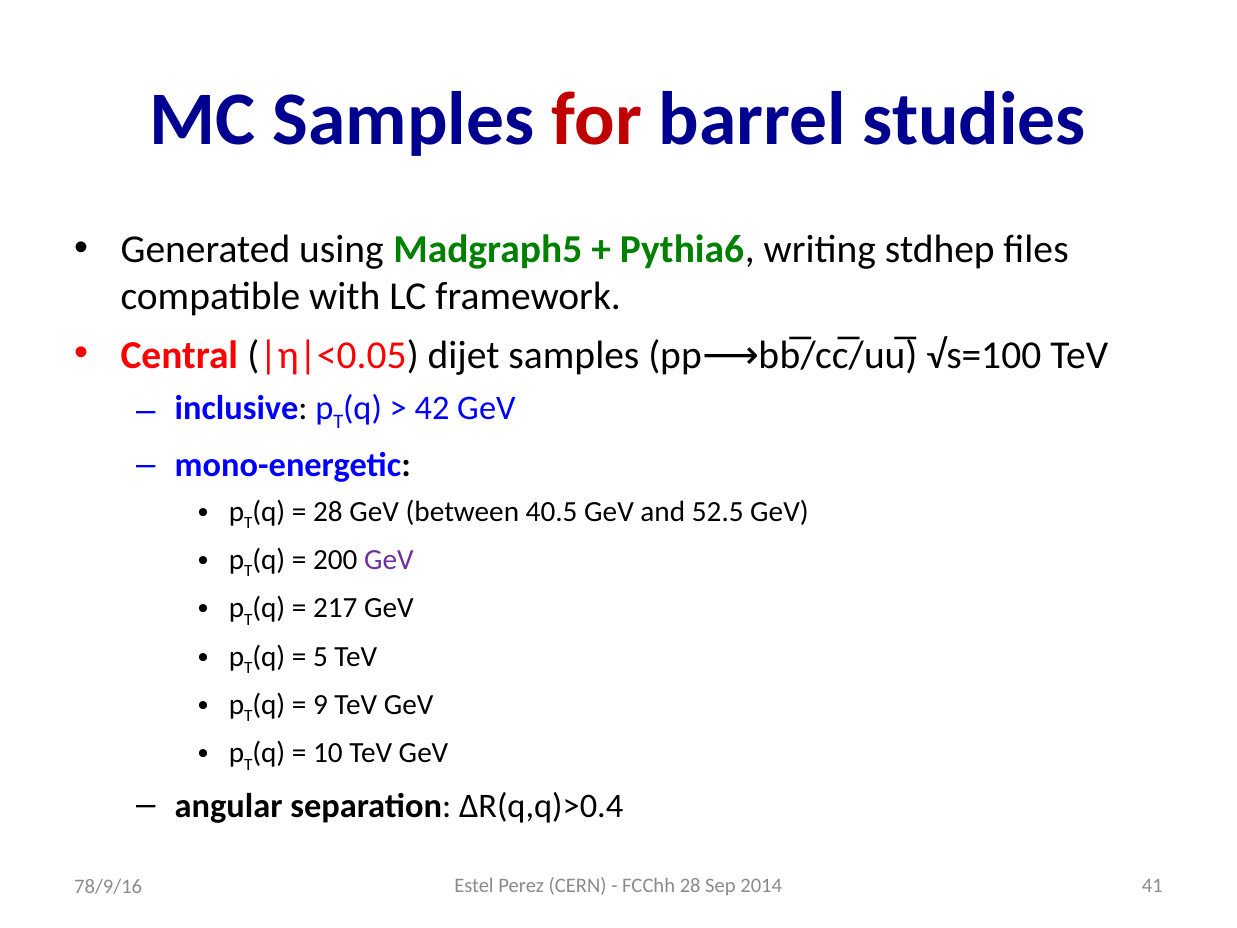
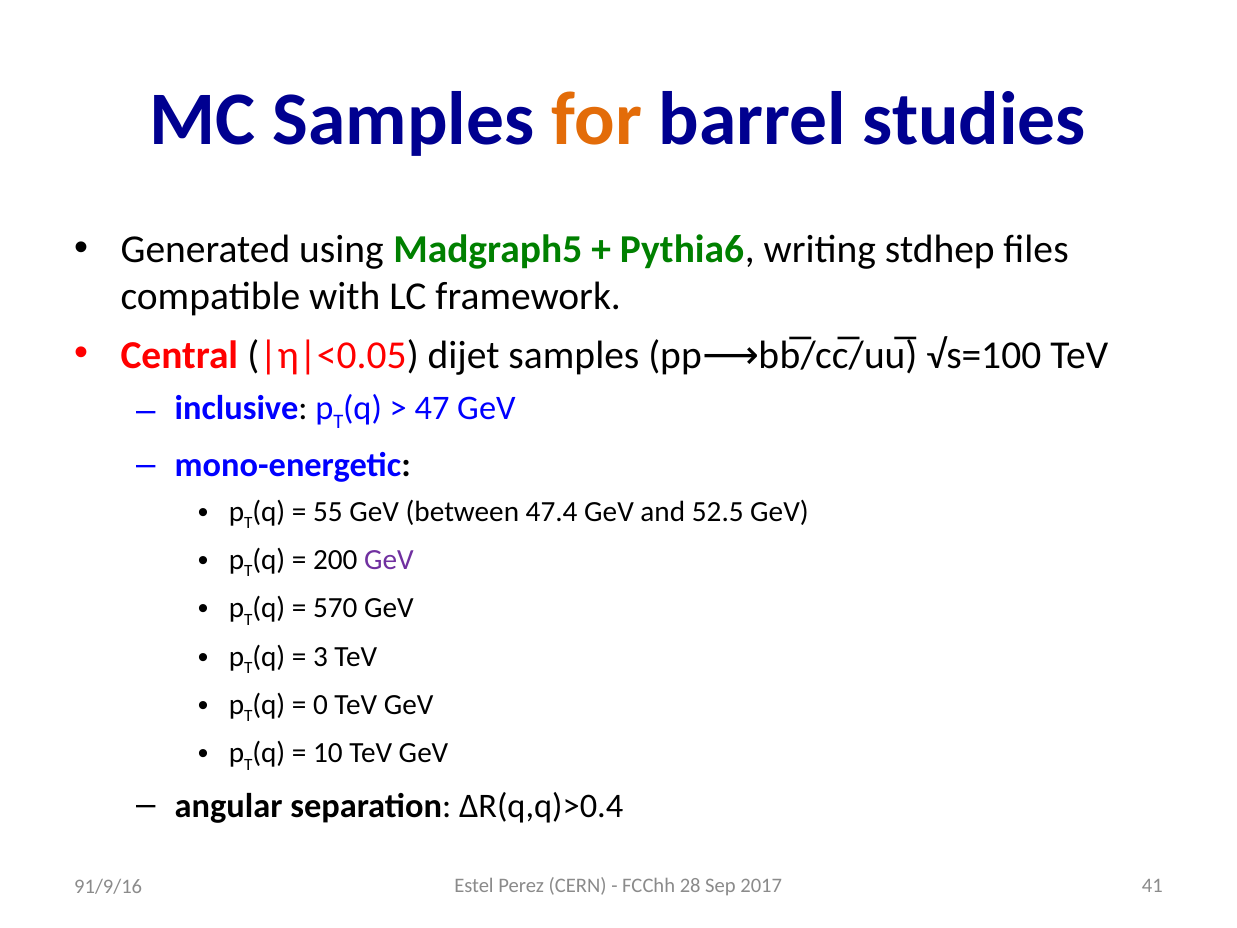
for colour: red -> orange (597, 120)
42: 42 -> 47 (432, 409)
28: 28 -> 55 (328, 512)
40.5: 40.5 -> 47.4 (552, 512)
217: 217 -> 570 (335, 608)
5: 5 -> 3 (320, 656)
9: 9 -> 0 (320, 705)
2014: 2014 -> 2017 (761, 886)
78/9/16: 78/9/16 -> 91/9/16 (108, 886)
